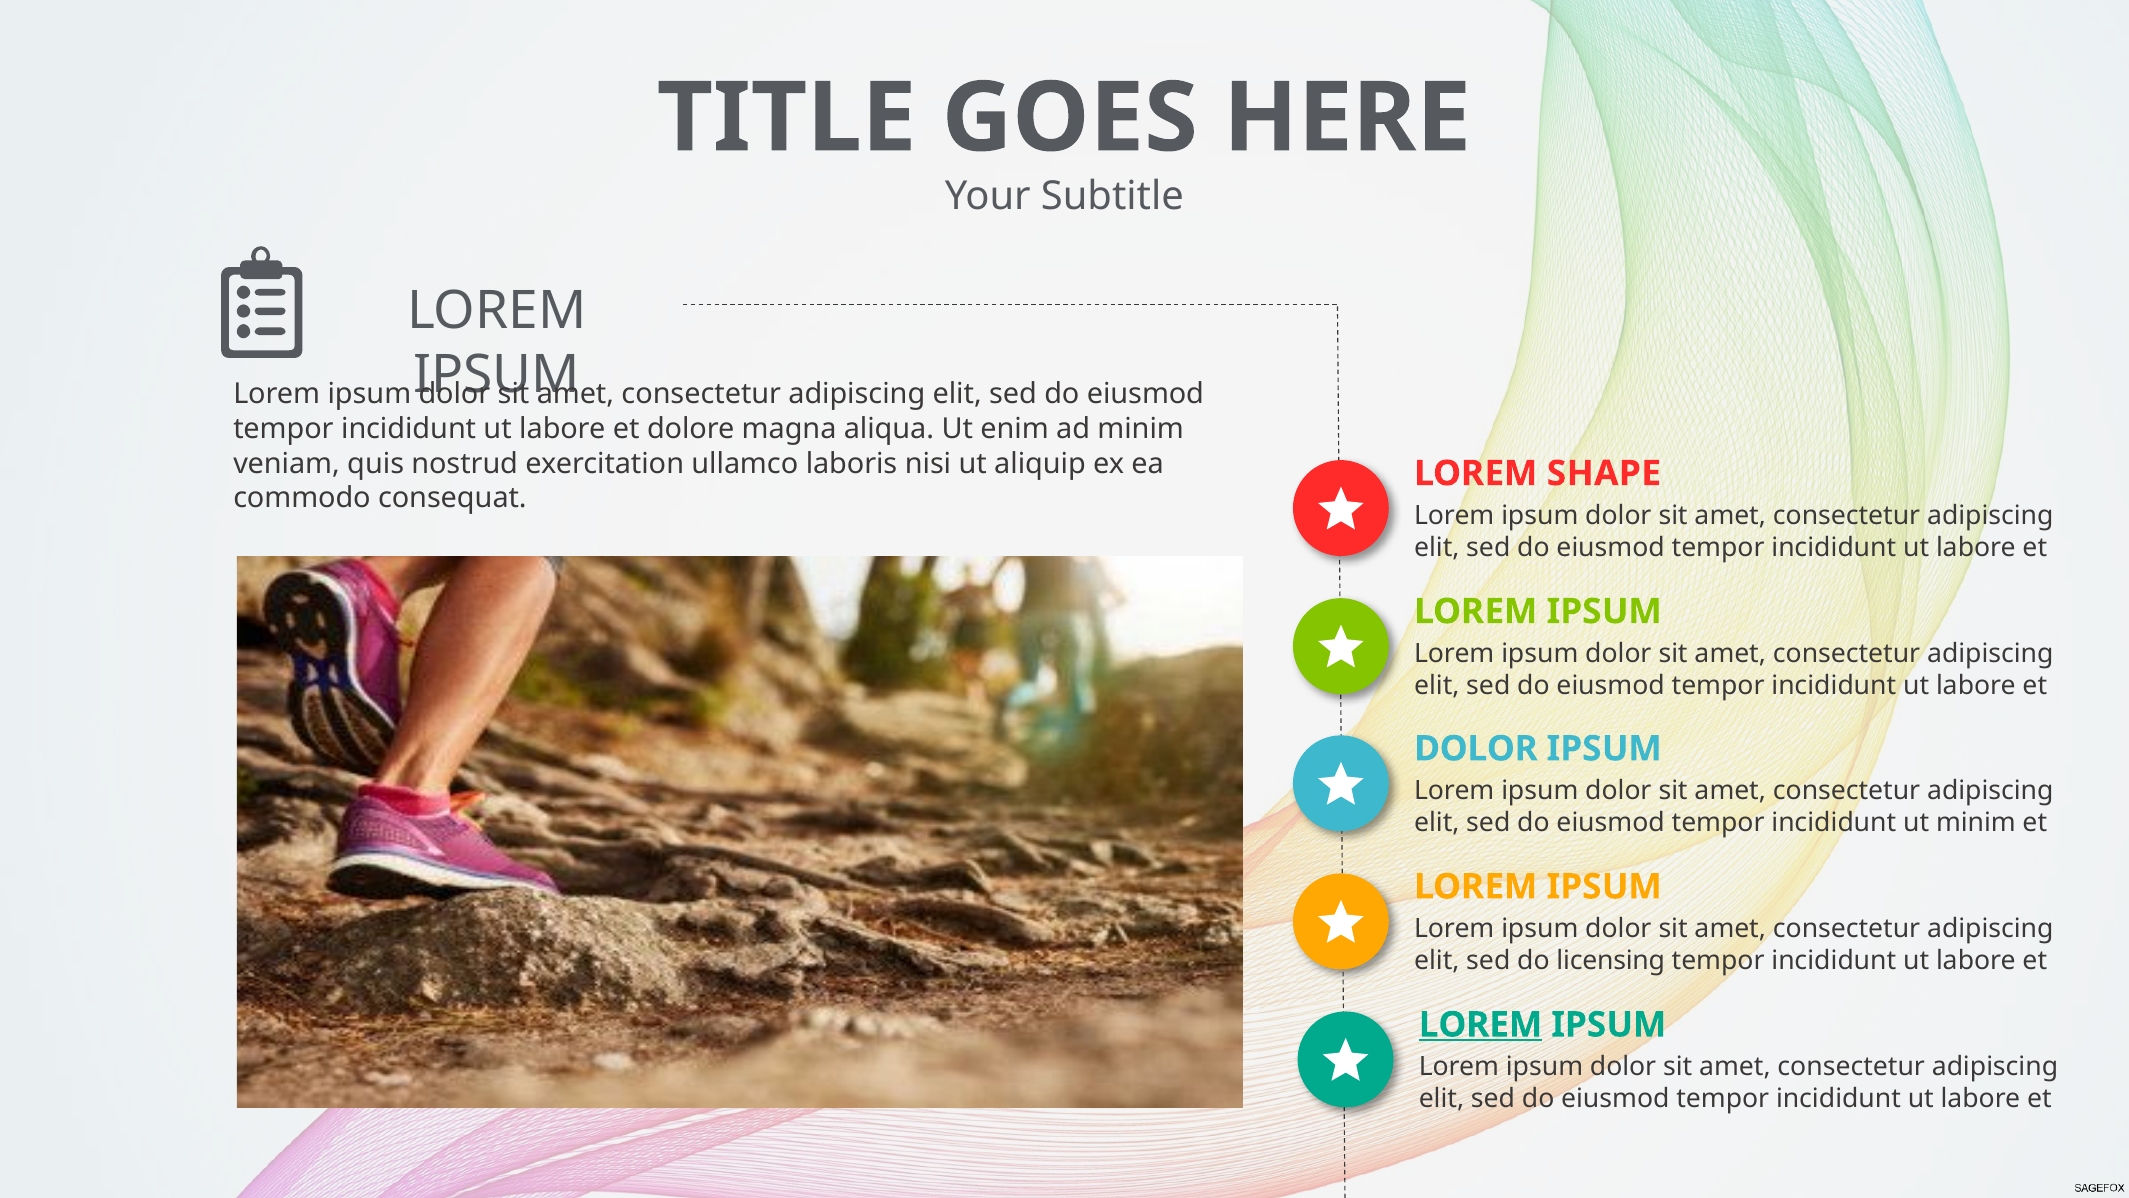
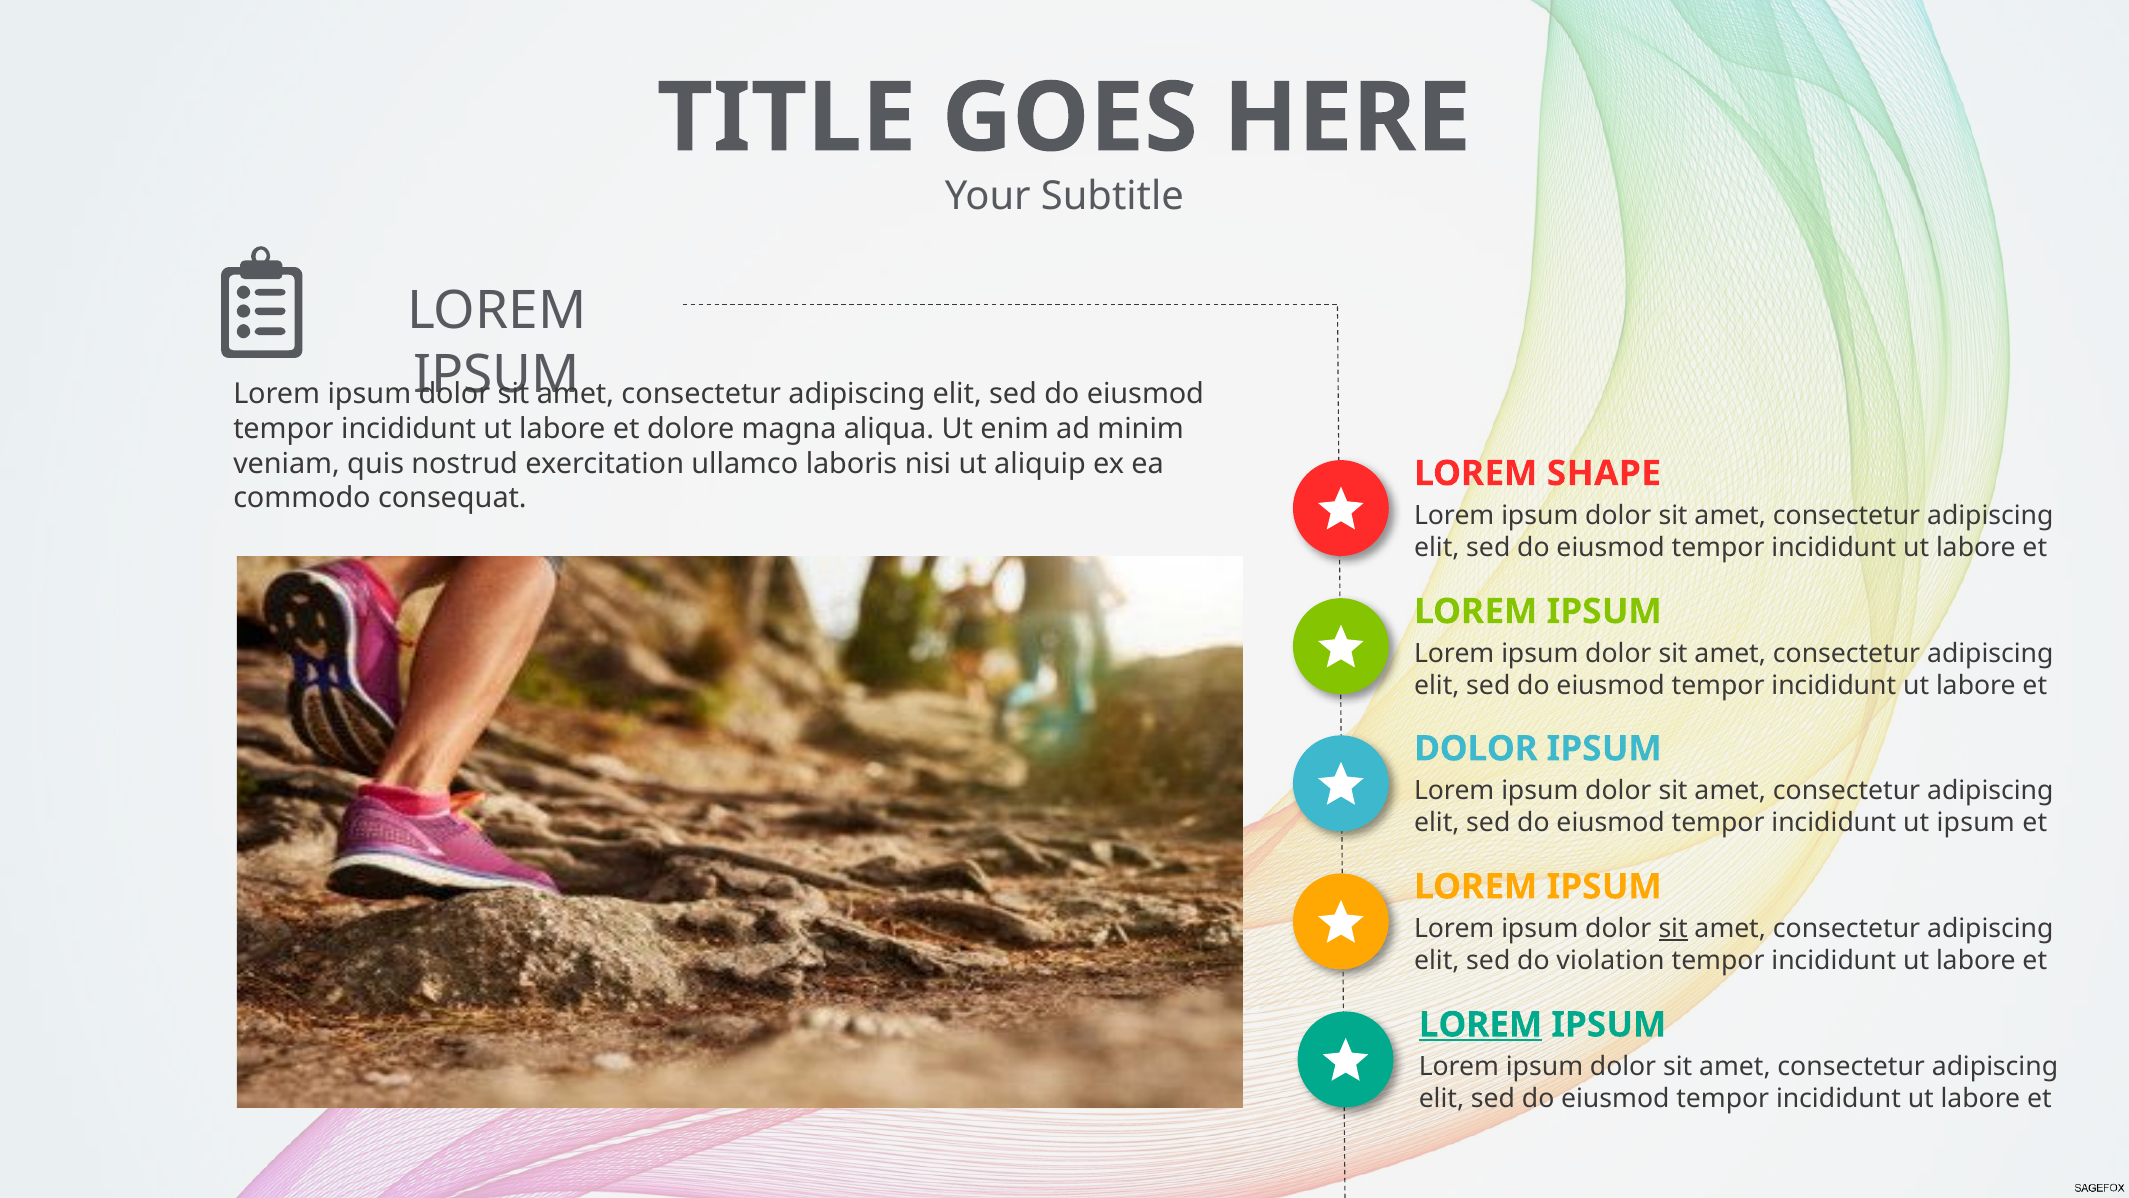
ut minim: minim -> ipsum (1976, 822)
sit underline: none -> present (1673, 928)
licensing: licensing -> violation (1611, 960)
